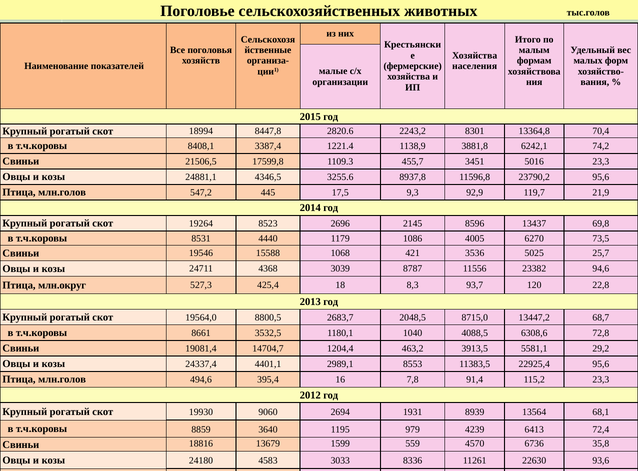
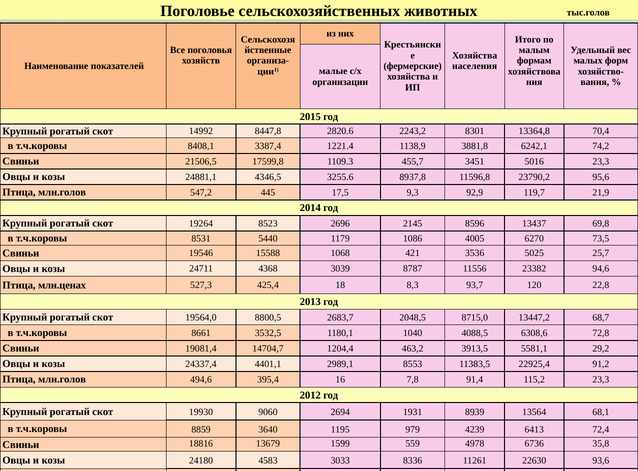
18994: 18994 -> 14992 (201, 131)
4440: 4440 -> 5440 (268, 238)
млн.округ: млн.округ -> млн.ценах (62, 285)
22925,4 95,6: 95,6 -> 91,2 (601, 364)
4570: 4570 -> 4978 (475, 443)
